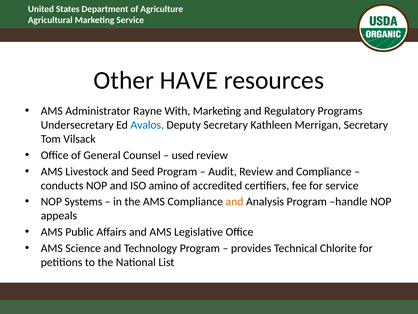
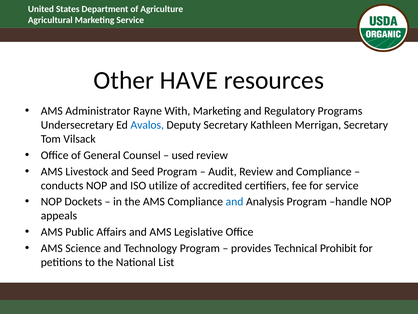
amino: amino -> utilize (163, 185)
Systems: Systems -> Dockets (83, 201)
and colour: orange -> blue (235, 201)
Chlorite: Chlorite -> Prohibit (338, 248)
